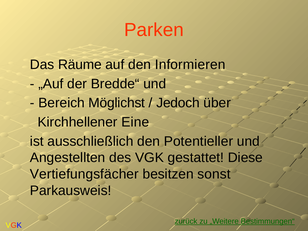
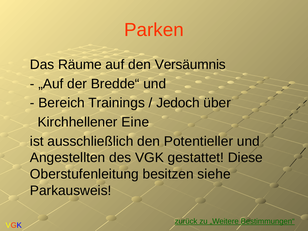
Informieren: Informieren -> Versäumnis (190, 65)
Möglichst: Möglichst -> Trainings (117, 103)
Vertiefungsfächer: Vertiefungsfächer -> Oberstufenleitung (84, 174)
sonst: sonst -> siehe (214, 174)
